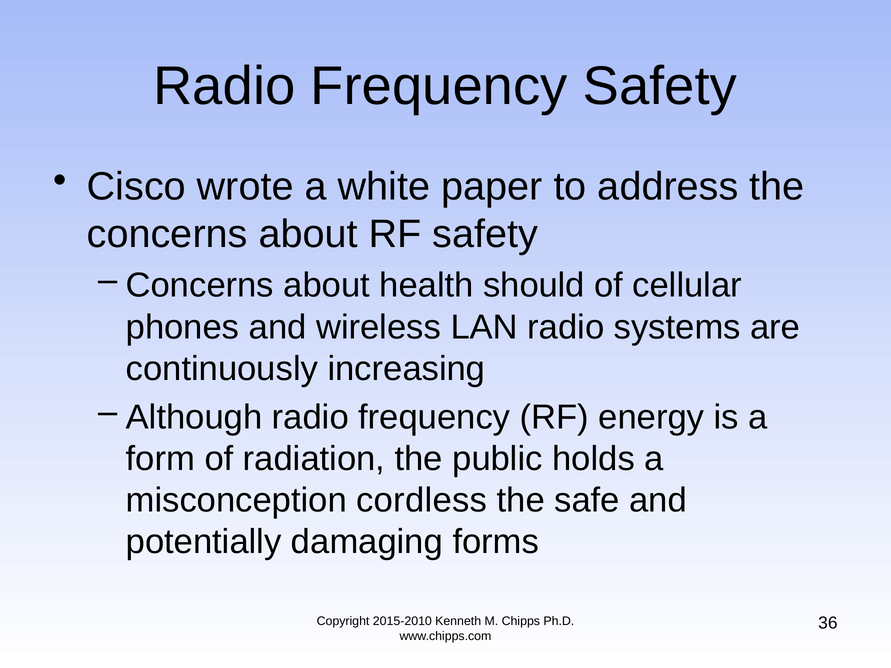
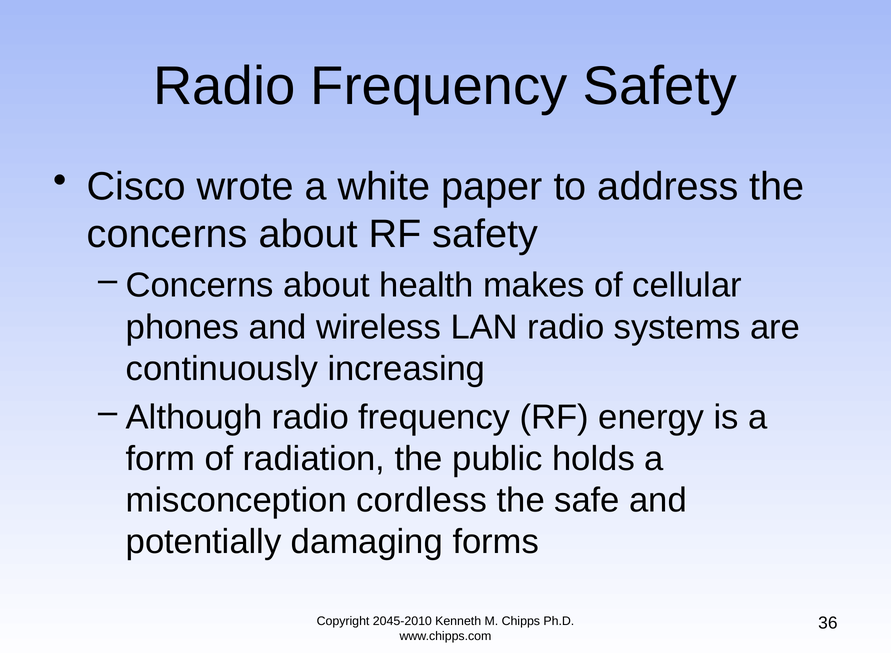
should: should -> makes (534, 286)
2015-2010: 2015-2010 -> 2045-2010 (402, 621)
